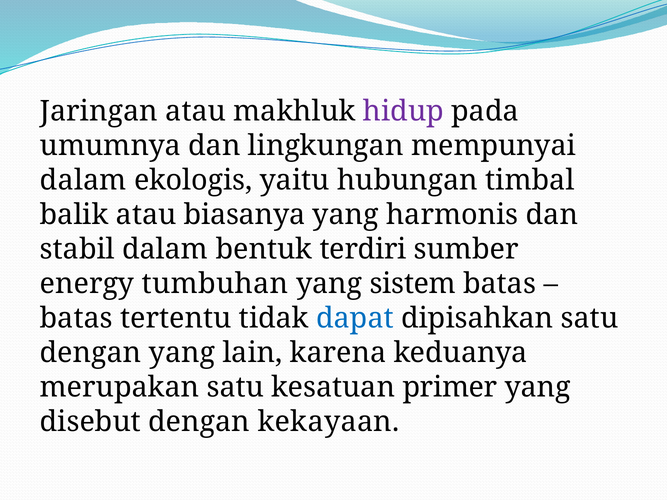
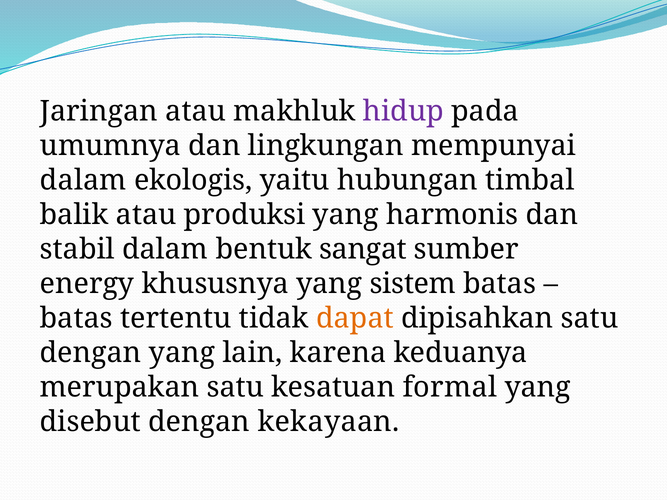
biasanya: biasanya -> produksi (245, 215)
terdiri: terdiri -> sangat (363, 249)
tumbuhan: tumbuhan -> khususnya (215, 284)
dapat colour: blue -> orange (355, 318)
primer: primer -> formal (450, 387)
